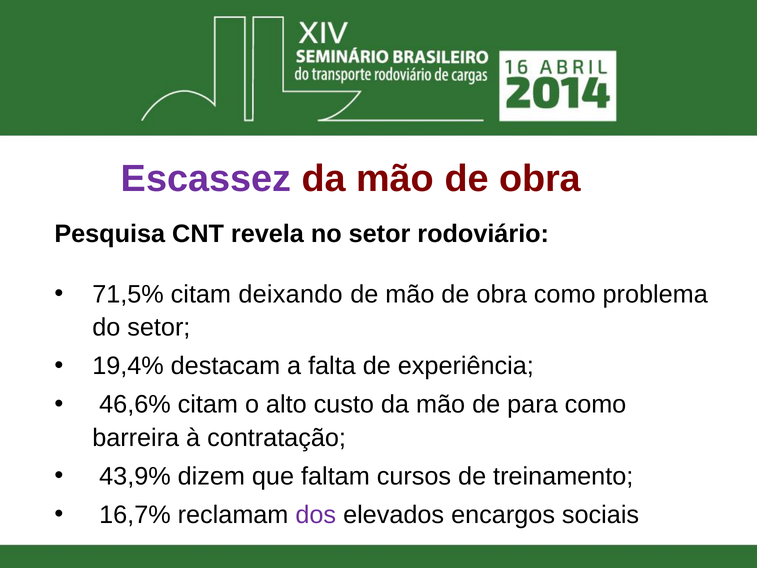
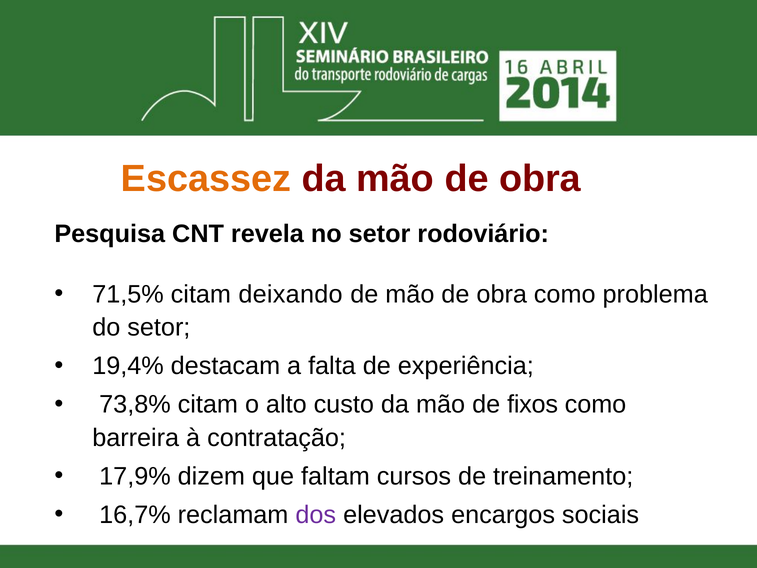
Escassez colour: purple -> orange (206, 179)
46,6%: 46,6% -> 73,8% (135, 404)
para: para -> fixos (533, 404)
43,9%: 43,9% -> 17,9% (135, 476)
